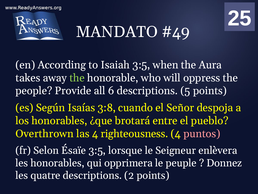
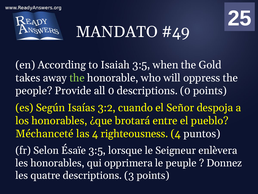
Aura: Aura -> Gold (210, 65)
all 6: 6 -> 0 (111, 91)
descriptions 5: 5 -> 0 (185, 91)
3:8: 3:8 -> 3:2 (107, 108)
Overthrown: Overthrown -> Méchanceté (45, 133)
puntos colour: pink -> white (202, 133)
2: 2 -> 3 (129, 175)
